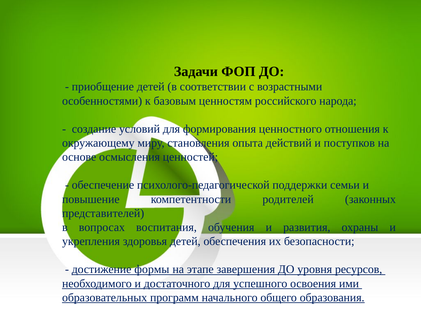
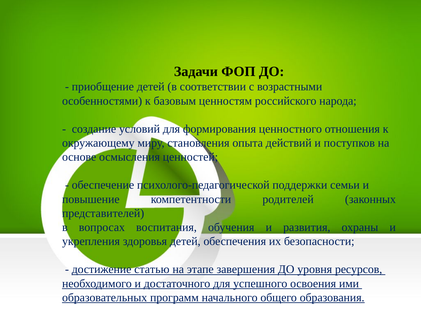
формы: формы -> статью (152, 269)
